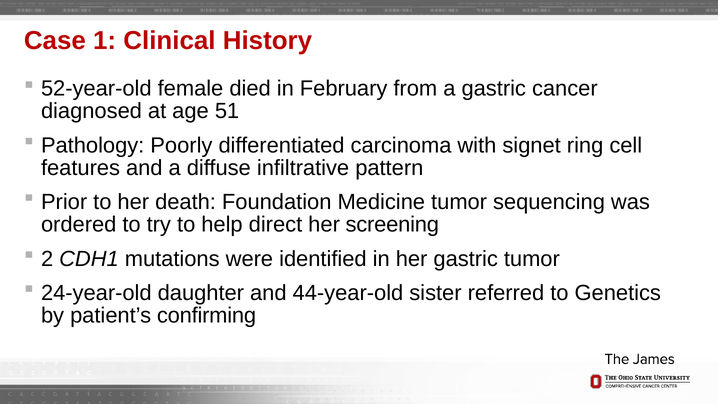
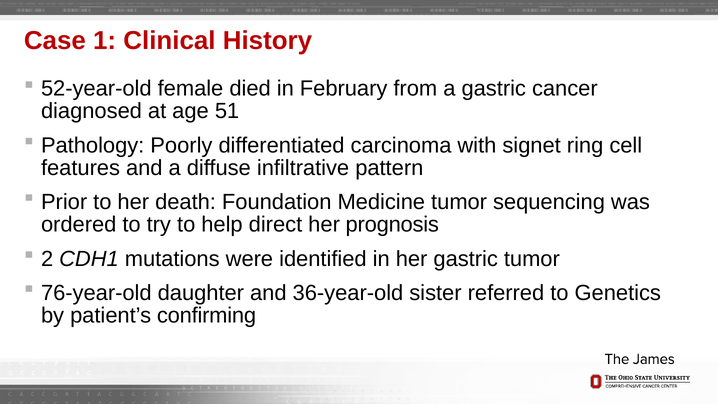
screening: screening -> prognosis (392, 224)
24-year-old: 24-year-old -> 76-year-old (96, 293)
44-year-old: 44-year-old -> 36-year-old (348, 293)
